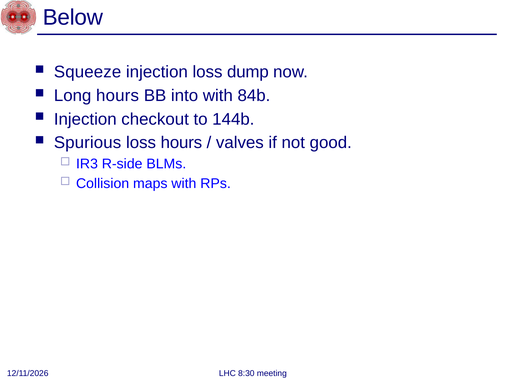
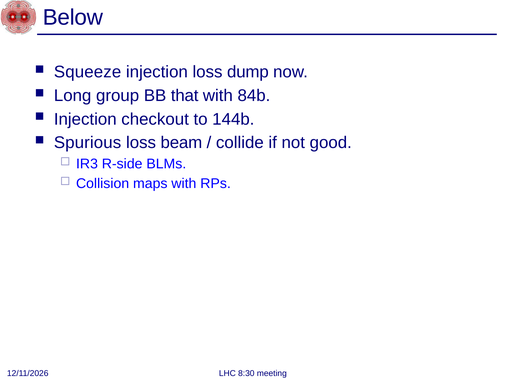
Long hours: hours -> group (118, 96)
into: into -> that (185, 96)
loss hours: hours -> beam (181, 143)
valves: valves -> collide (240, 143)
